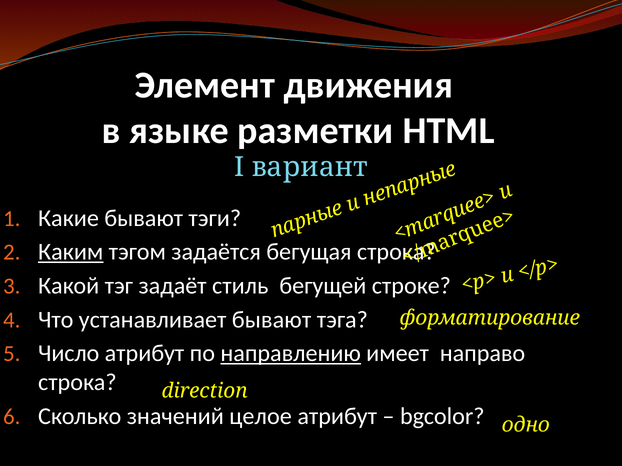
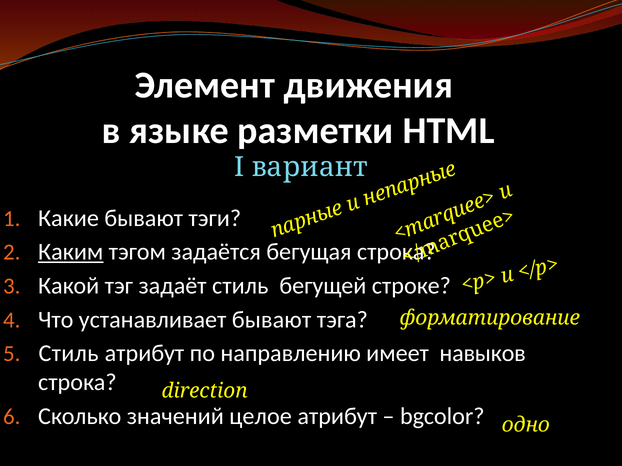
Число: Число -> Стиль (69, 354)
направлению underline: present -> none (291, 354)
направо: направо -> навыков (483, 354)
